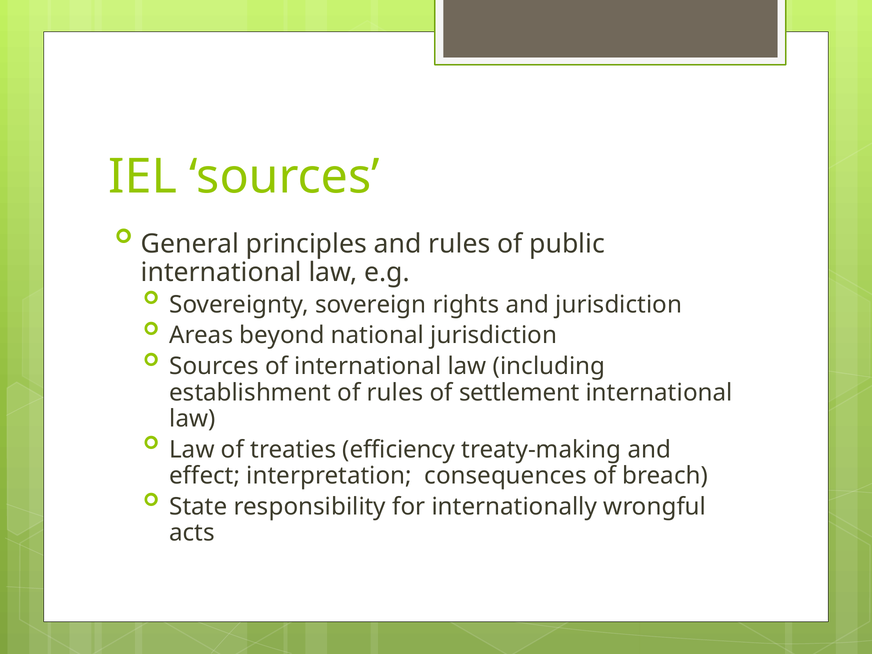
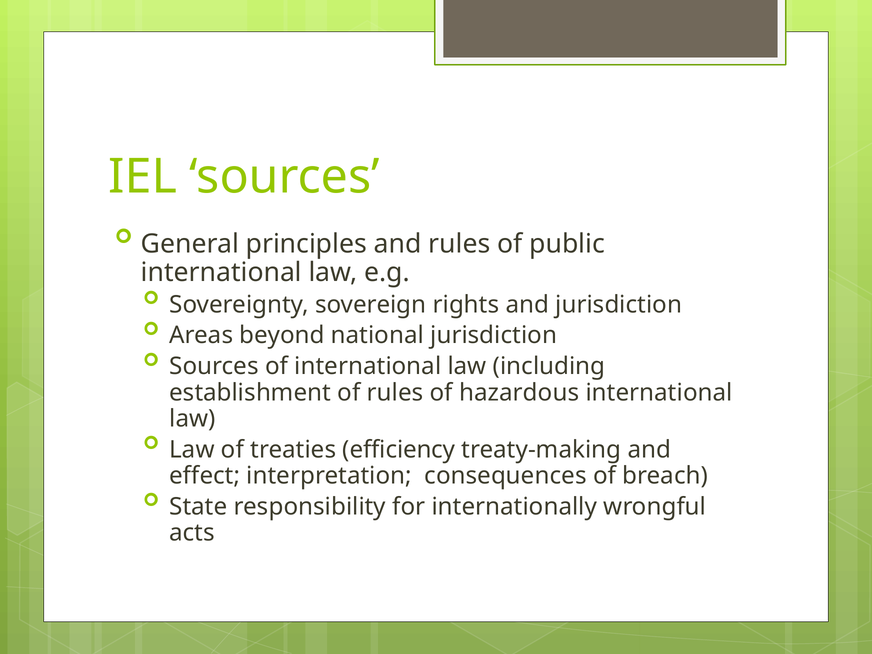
settlement: settlement -> hazardous (519, 393)
